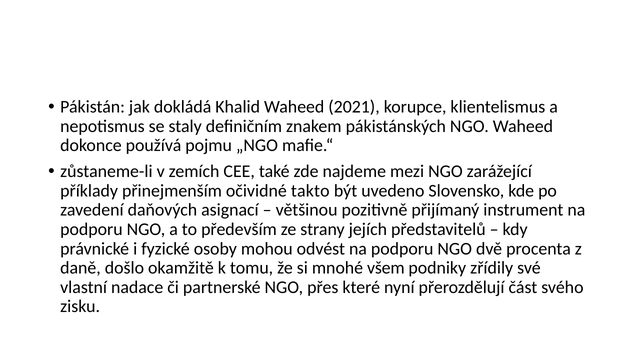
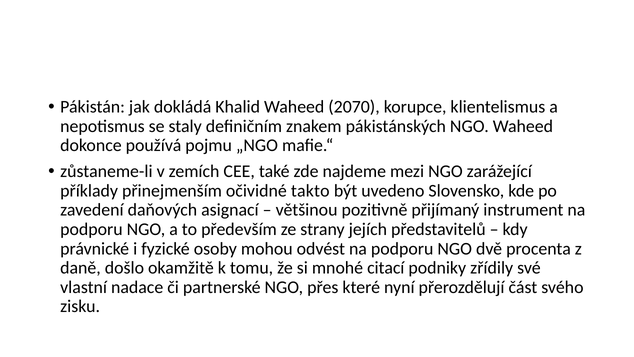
2021: 2021 -> 2070 (354, 107)
všem: všem -> citací (386, 268)
